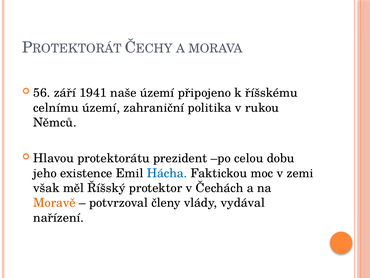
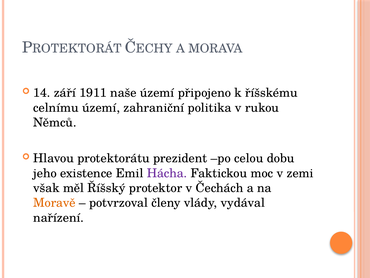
56: 56 -> 14 (42, 93)
1941: 1941 -> 1911 (93, 93)
Hácha colour: blue -> purple (167, 173)
